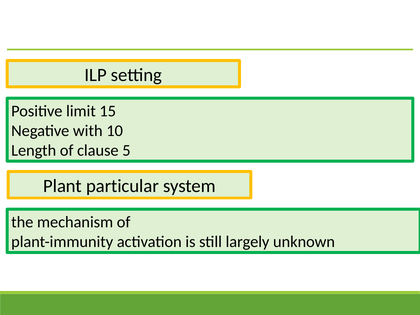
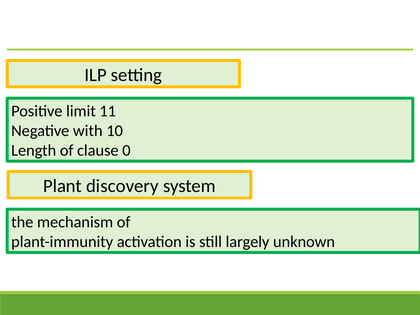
15: 15 -> 11 (108, 111)
5: 5 -> 0 (126, 150)
particular: particular -> discovery (122, 186)
